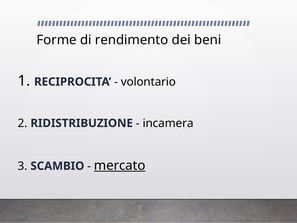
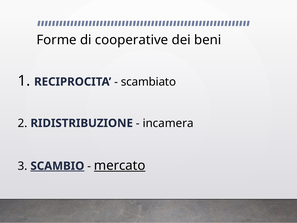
rendimento: rendimento -> cooperative (132, 40)
volontario: volontario -> scambiato (148, 82)
SCAMBIO underline: none -> present (57, 166)
